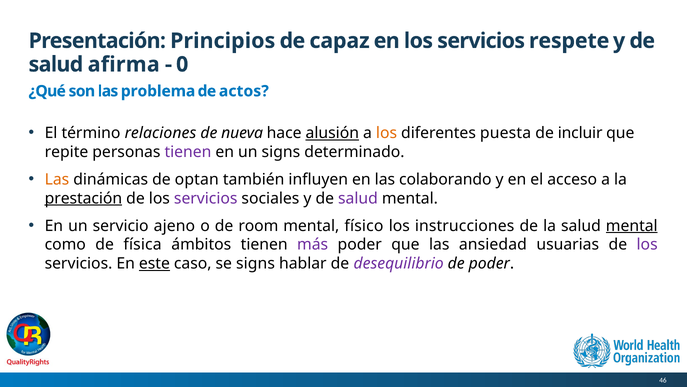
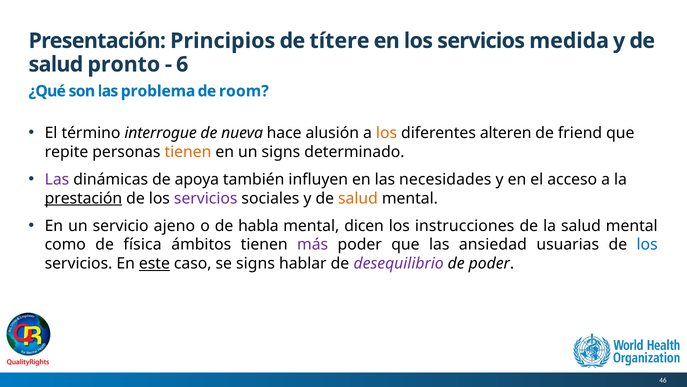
capaz: capaz -> títere (339, 41)
respete: respete -> medida (569, 41)
afirma: afirma -> pronto (124, 64)
0: 0 -> 6 (182, 64)
actos: actos -> room (244, 91)
relaciones: relaciones -> interrogue (161, 133)
alusión underline: present -> none (332, 133)
puesta: puesta -> alteren (506, 133)
incluir: incluir -> friend (580, 133)
tienen colour: purple -> orange (188, 152)
Las colour: orange -> purple (57, 179)
optan: optan -> apoya (197, 179)
colaborando: colaborando -> necesidades (445, 179)
salud colour: purple -> orange (358, 198)
room: room -> habla (258, 226)
físico: físico -> dicen (364, 226)
mental underline: present -> none (632, 226)
los colour: purple -> blue (647, 244)
